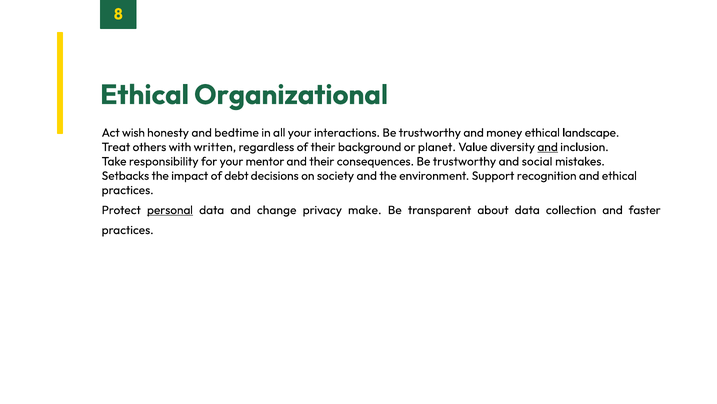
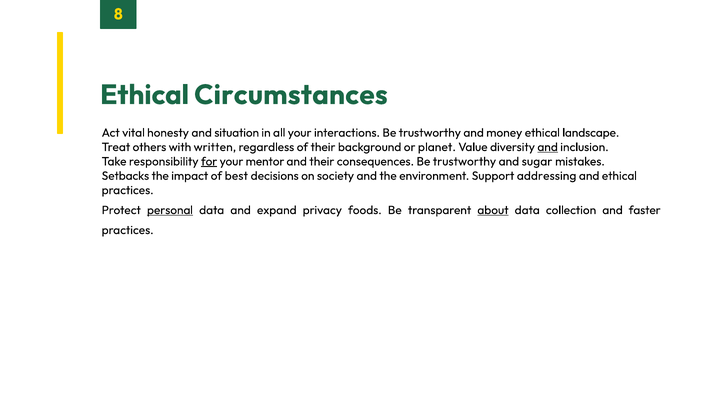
Organizational: Organizational -> Circumstances (291, 95)
wish: wish -> vital (133, 133)
bedtime: bedtime -> situation (237, 133)
for underline: none -> present (209, 161)
social: social -> sugar (537, 161)
debt: debt -> best (236, 176)
recognition: recognition -> addressing (547, 176)
change: change -> expand (277, 210)
make: make -> foods (365, 210)
about underline: none -> present (493, 210)
